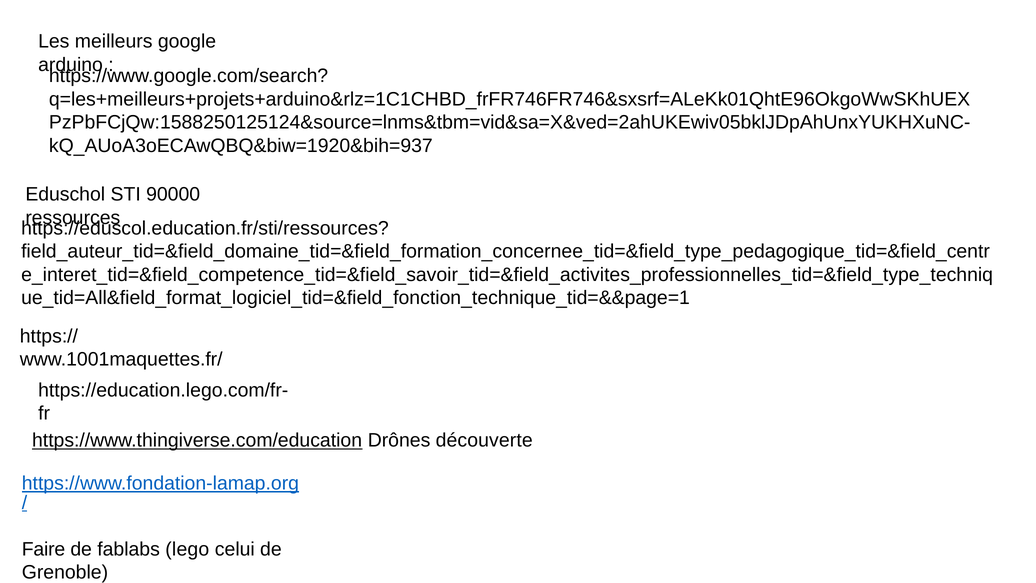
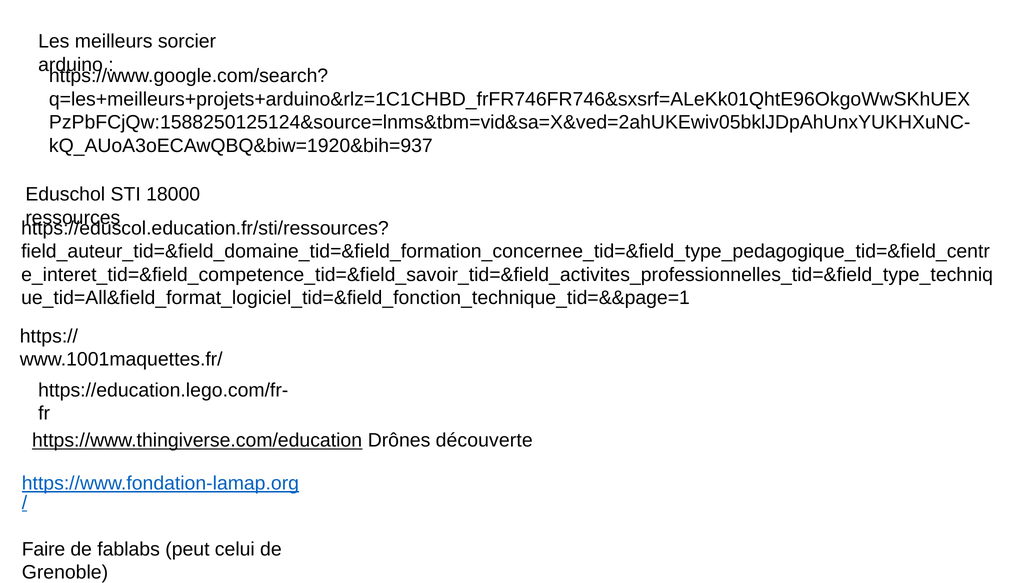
google: google -> sorcier (187, 41)
90000: 90000 -> 18000 (173, 194)
lego: lego -> peut (187, 549)
